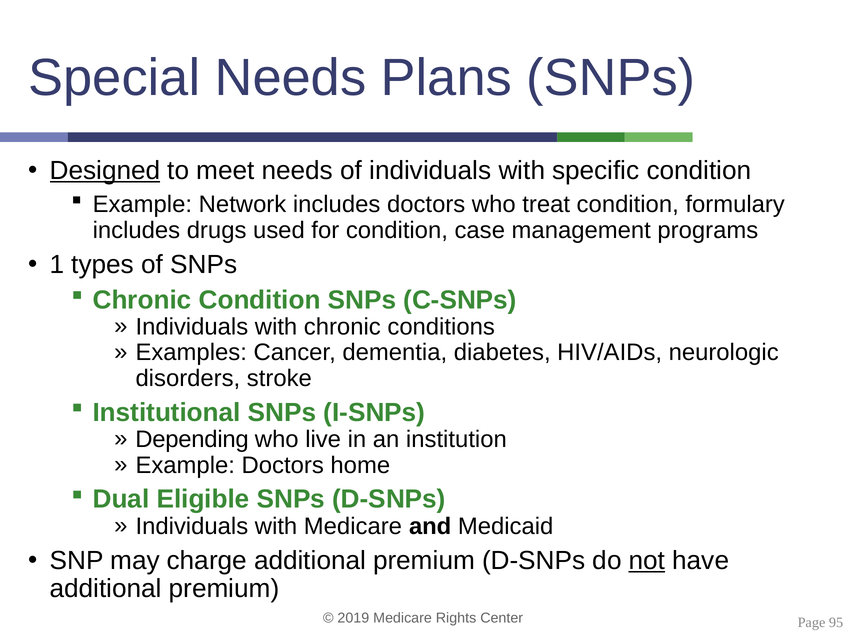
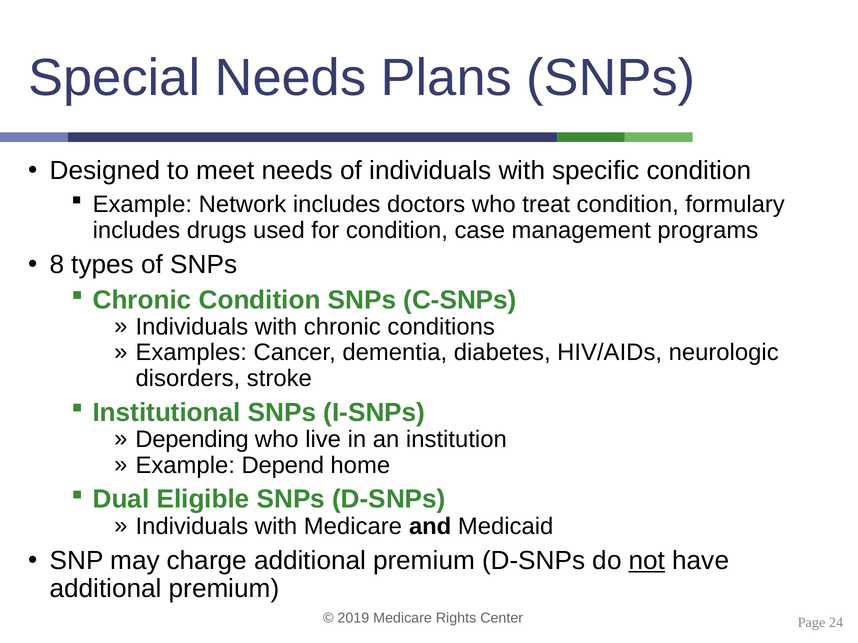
Designed underline: present -> none (105, 171)
1: 1 -> 8 (57, 265)
Example Doctors: Doctors -> Depend (283, 466)
95: 95 -> 24 (836, 623)
